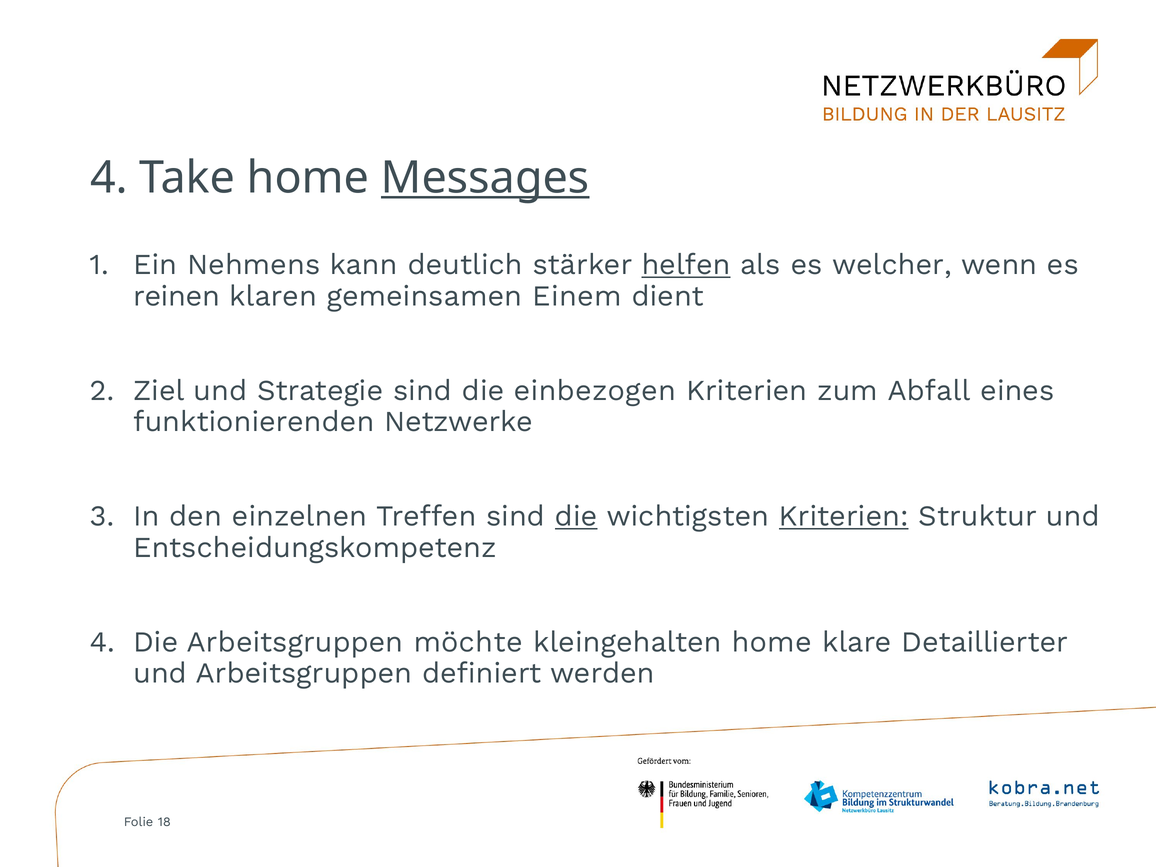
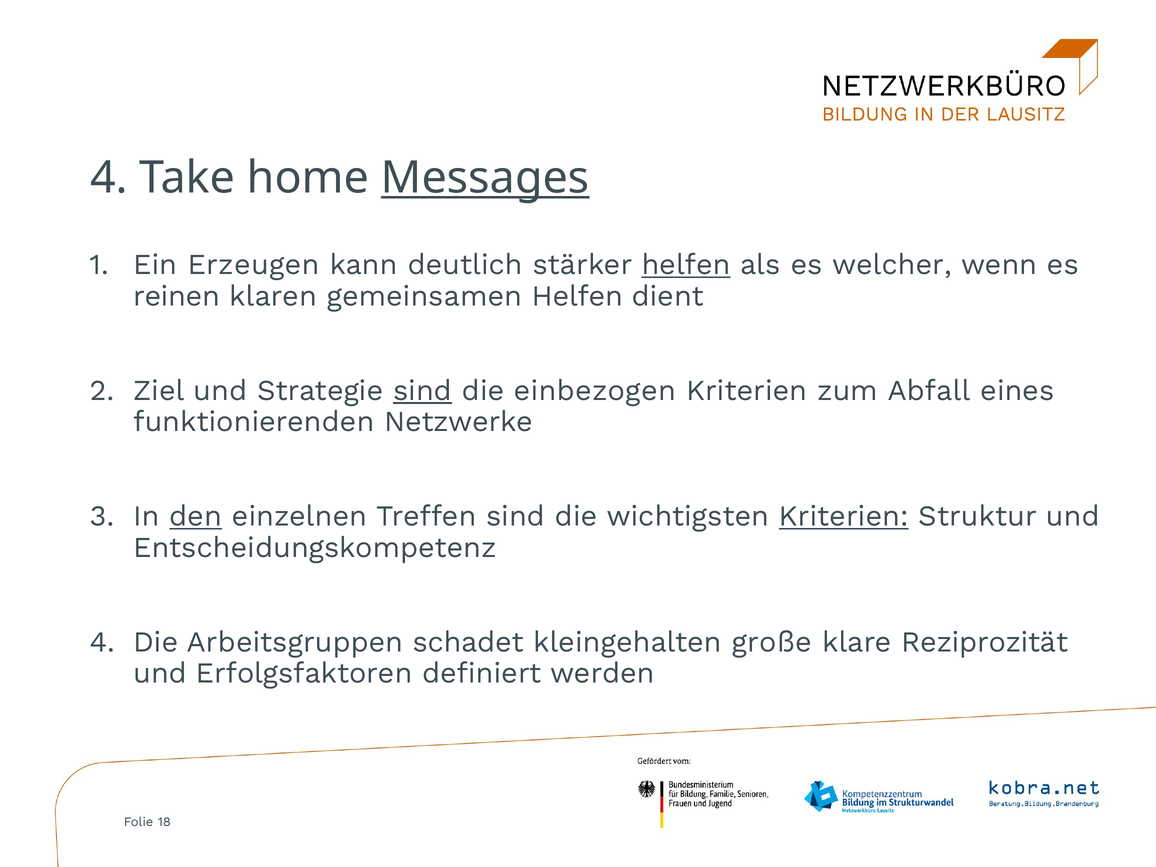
Nehmens: Nehmens -> Erzeugen (254, 265)
gemeinsamen Einem: Einem -> Helfen (577, 296)
sind underline: none -> present (423, 391)
den underline: none -> present (196, 516)
die underline: present -> none (576, 516)
möchte: möchte -> schadet (468, 642)
kleingehalten home: home -> große (772, 642)
Detaillierter: Detaillierter -> Reziprozität (985, 642)
und Arbeitsgruppen: Arbeitsgruppen -> Erfolgsfaktoren (304, 673)
